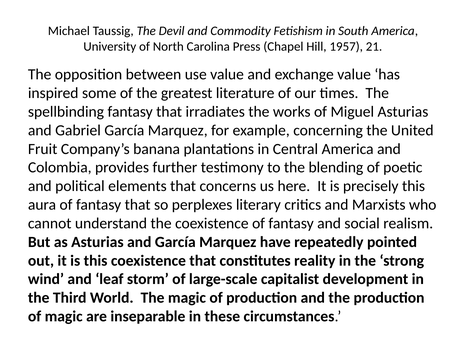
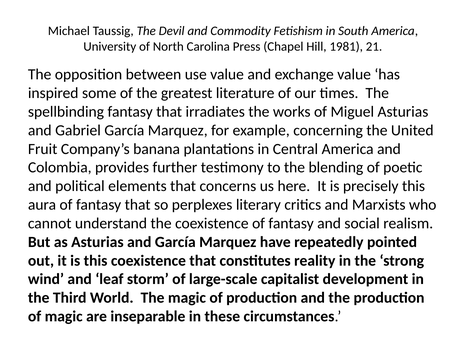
1957: 1957 -> 1981 (346, 47)
